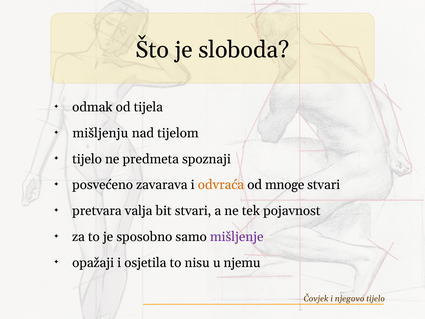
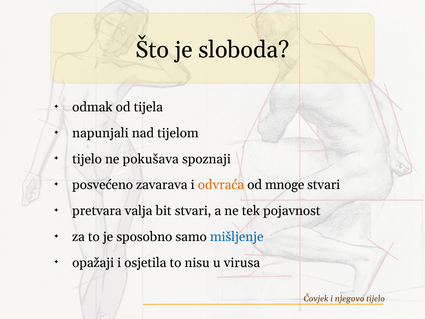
mišljenju: mišljenju -> napunjali (100, 133)
predmeta: predmeta -> pokušava (151, 159)
mišljenje colour: purple -> blue (237, 237)
njemu: njemu -> virusa (242, 263)
